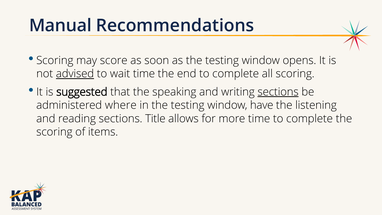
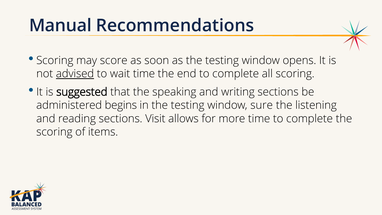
sections underline: present -> none (278, 92)
where: where -> begins (121, 105)
have: have -> sure (262, 105)
Title: Title -> Visit (155, 119)
